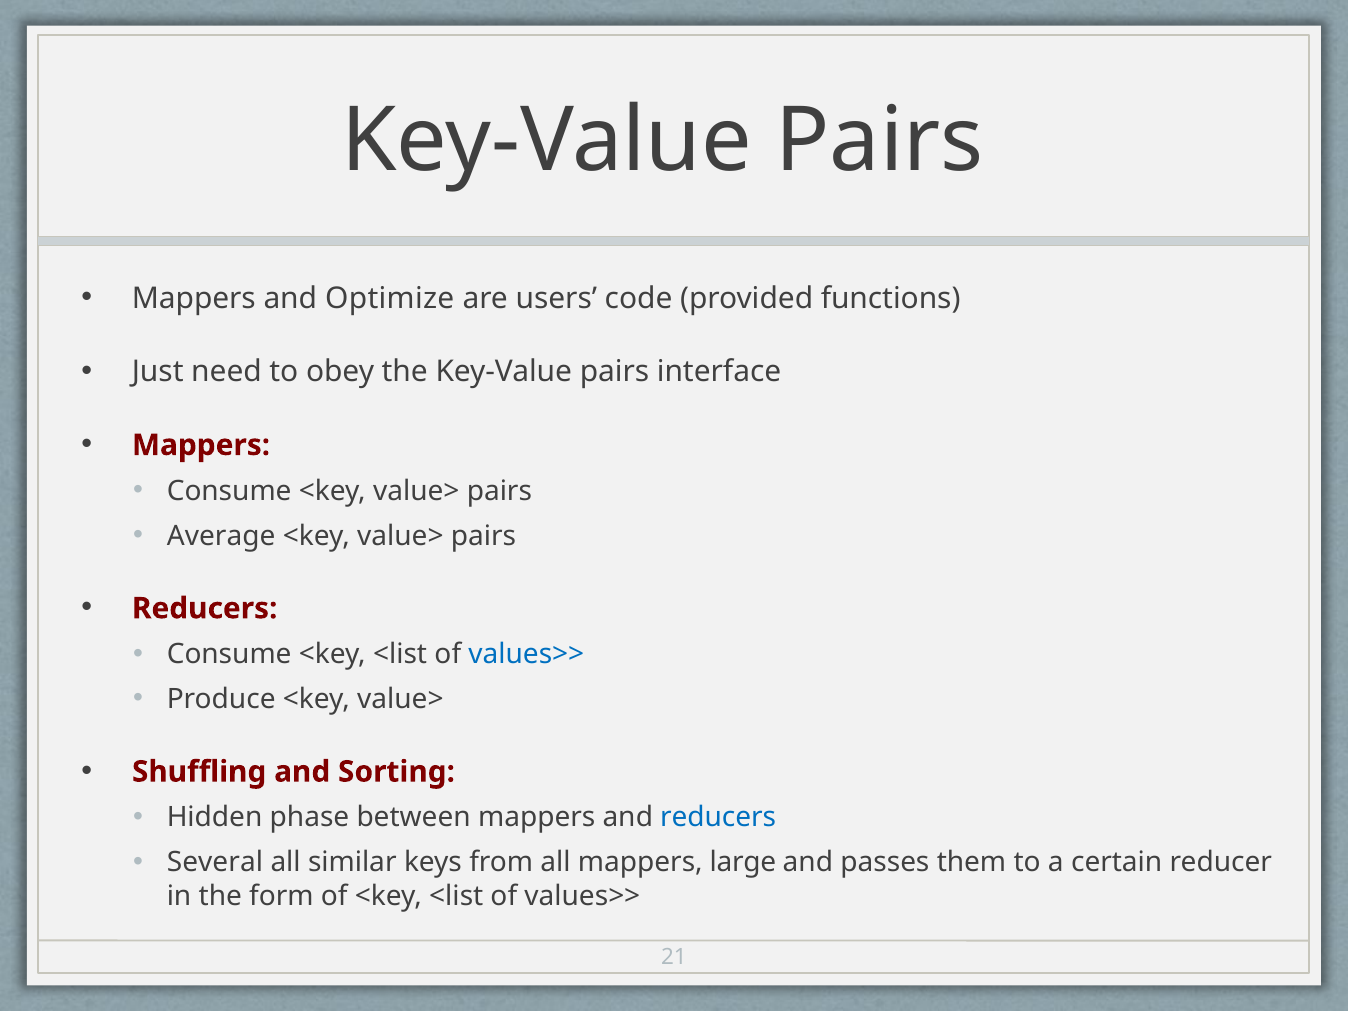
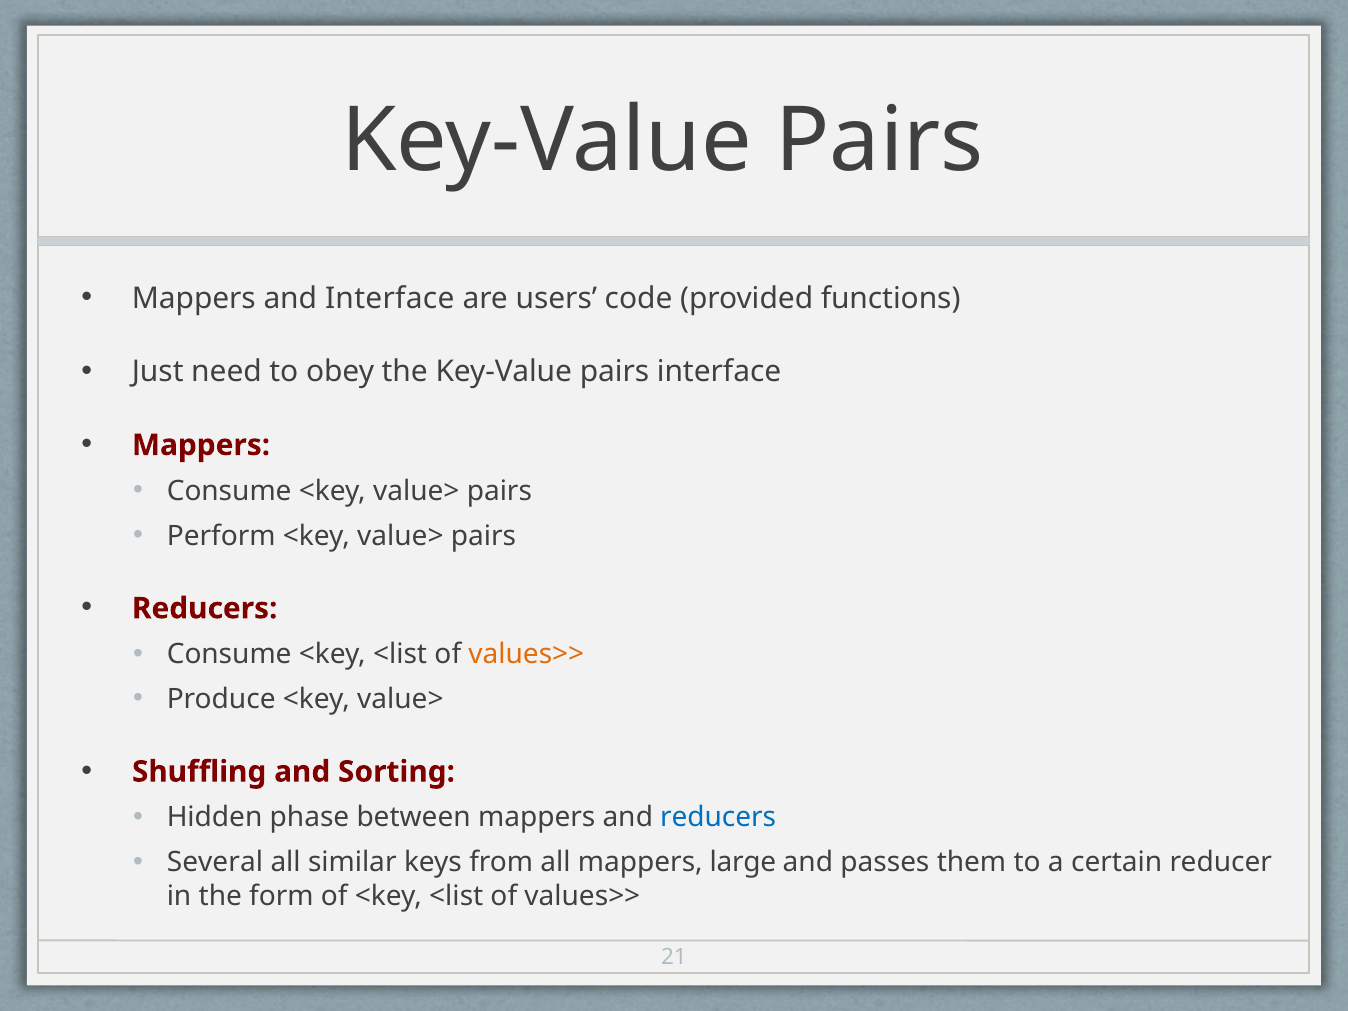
and Optimize: Optimize -> Interface (390, 298)
Average: Average -> Perform (221, 536)
values>> colour: blue -> orange (526, 654)
